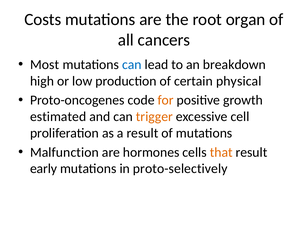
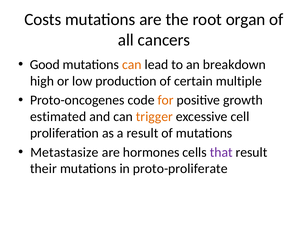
Most: Most -> Good (45, 65)
can colour: blue -> orange (132, 65)
physical: physical -> multiple (239, 81)
Malfunction: Malfunction -> Metastasize (64, 152)
that colour: orange -> purple (221, 152)
early: early -> their (43, 169)
proto-selectively: proto-selectively -> proto-proliferate (180, 169)
